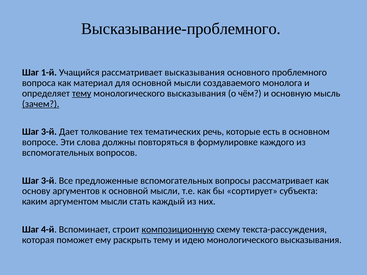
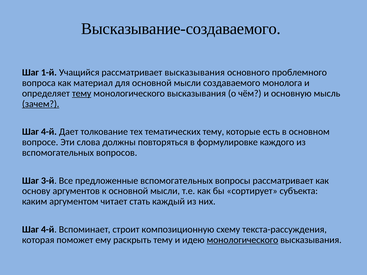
Высказывание-проблемного: Высказывание-проблемного -> Высказывание-создаваемого (181, 29)
3-й: 3-й -> 4-й (49, 132)
тематических речь: речь -> тему (213, 132)
аргументом мысли: мысли -> читает (114, 202)
композиционную underline: present -> none (178, 230)
монологического underline: none -> present (242, 240)
